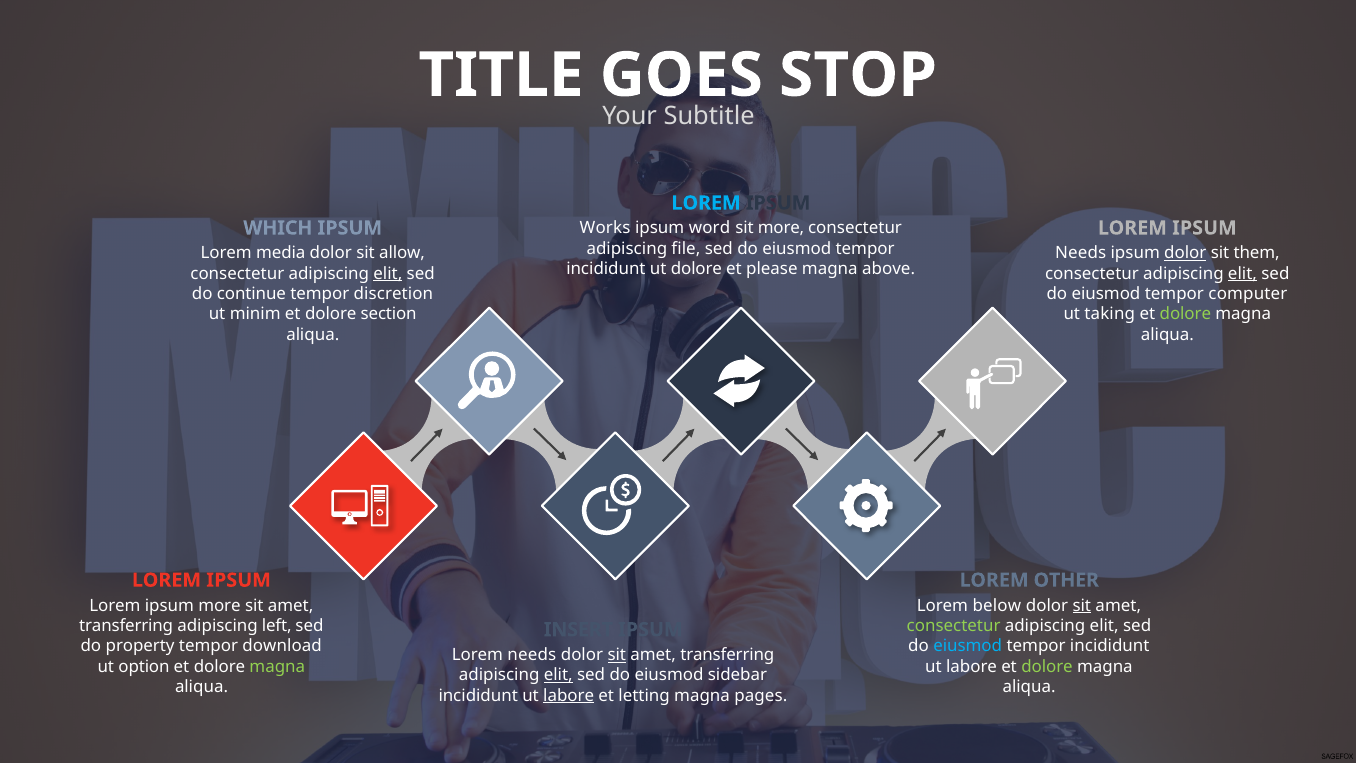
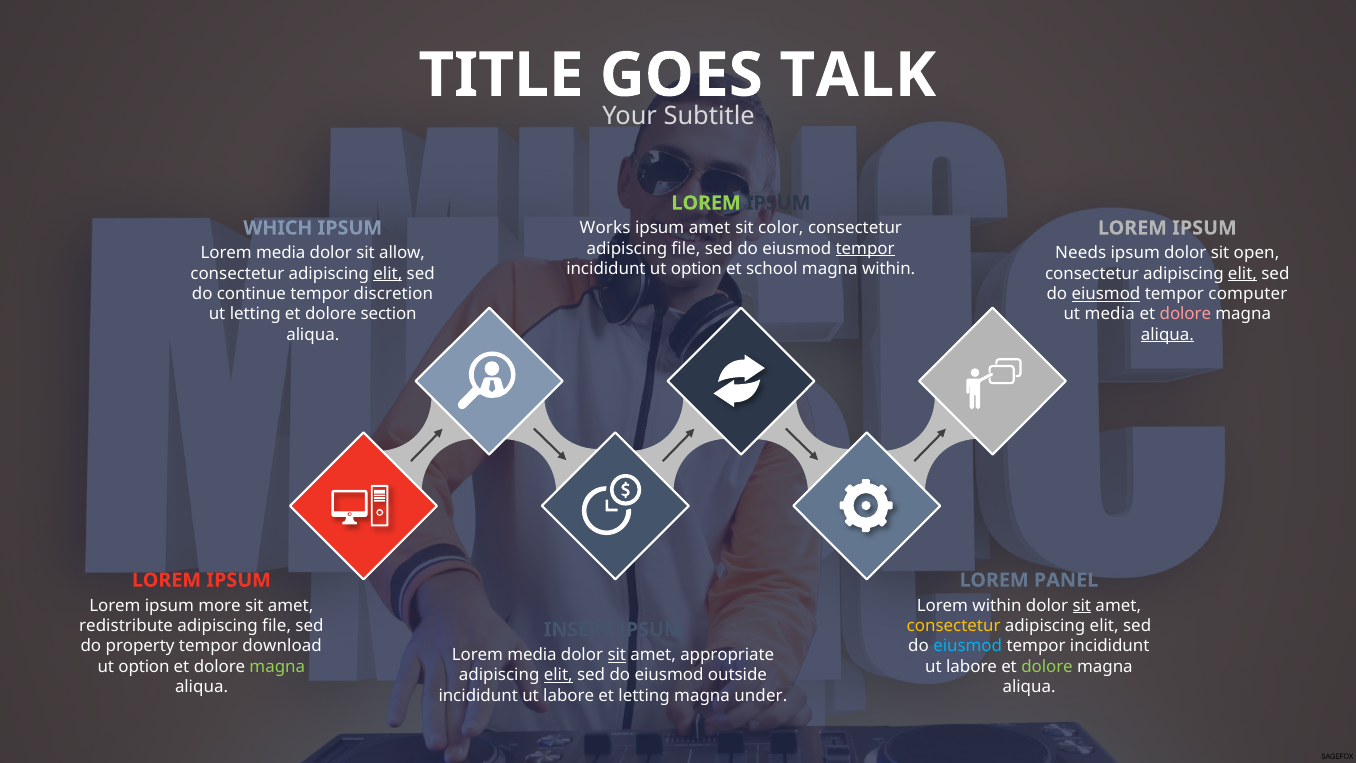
STOP: STOP -> TALK (858, 75)
LOREM colour: light blue -> light green (706, 203)
ipsum word: word -> amet (710, 228)
sit more: more -> color (781, 228)
tempor underline: none -> present (865, 248)
dolor underline: present -> none (1185, 253)
them: them -> open (1256, 253)
incididunt ut dolore: dolore -> option (696, 269)
please: please -> school (772, 269)
magna above: above -> within (889, 269)
eiusmod underline: none -> present (1106, 294)
ut minim: minim -> letting (255, 314)
ut taking: taking -> media (1110, 314)
dolore colour: light green -> pink (1185, 314)
aliqua underline: none -> present (1167, 335)
OTHER: OTHER -> PANEL (1066, 580)
Lorem below: below -> within (997, 605)
transferring: transferring -> redistribute (126, 626)
left: left -> file (277, 626)
consectetur colour: light green -> yellow (954, 626)
needs: needs -> media (532, 655)
transferring: transferring -> appropriate (727, 655)
sidebar: sidebar -> outside (737, 675)
labore underline: present -> none (569, 695)
pages: pages -> under (761, 695)
